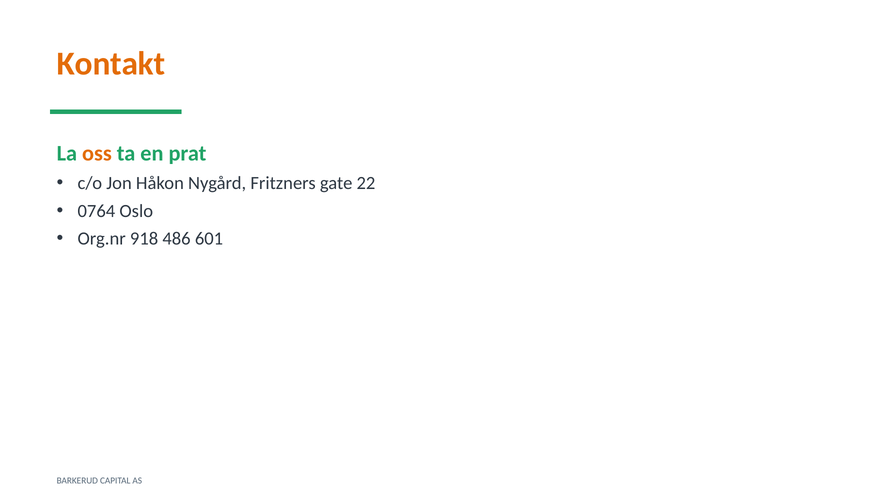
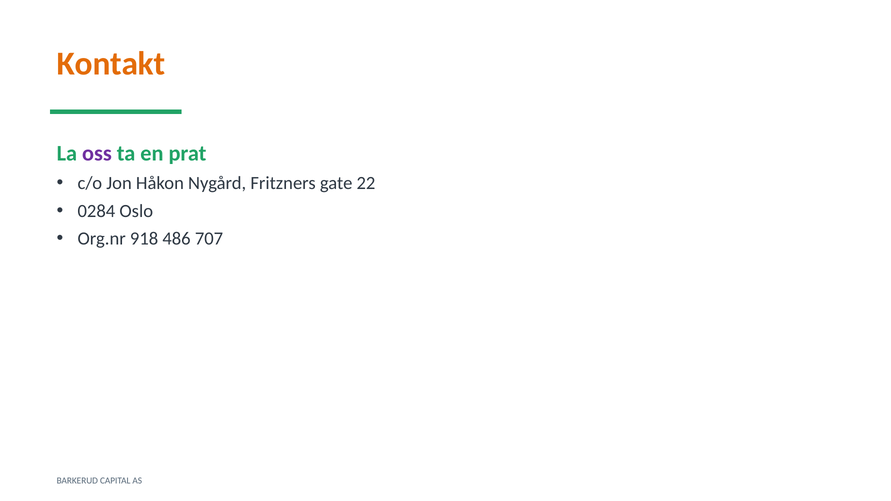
oss colour: orange -> purple (97, 153)
0764: 0764 -> 0284 (96, 211)
601: 601 -> 707 (209, 239)
